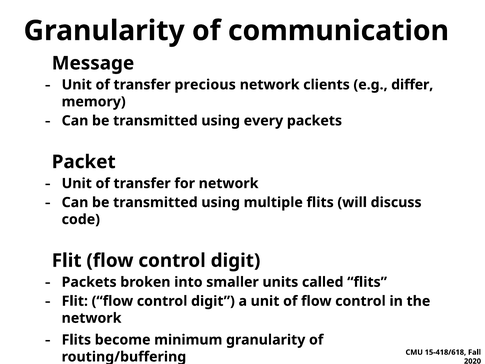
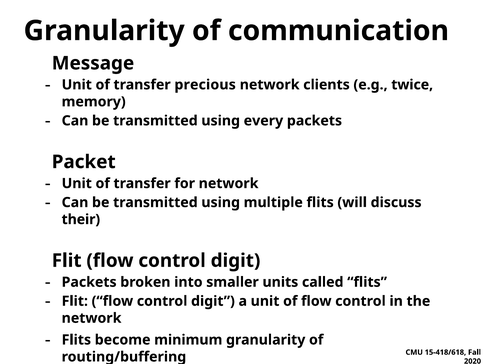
differ: differ -> twice (412, 85)
code: code -> their (81, 219)
